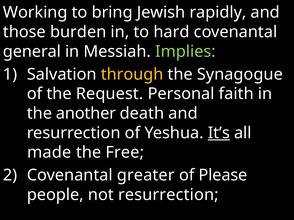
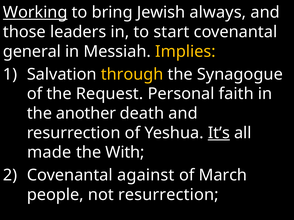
Working underline: none -> present (35, 12)
rapidly: rapidly -> always (218, 12)
burden: burden -> leaders (78, 32)
hard: hard -> start (171, 32)
Implies colour: light green -> yellow (185, 52)
Free: Free -> With (125, 153)
greater: greater -> against (146, 176)
Please: Please -> March (223, 176)
